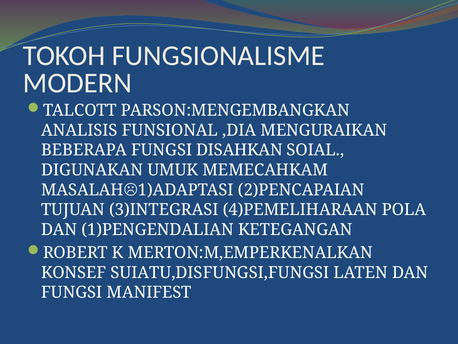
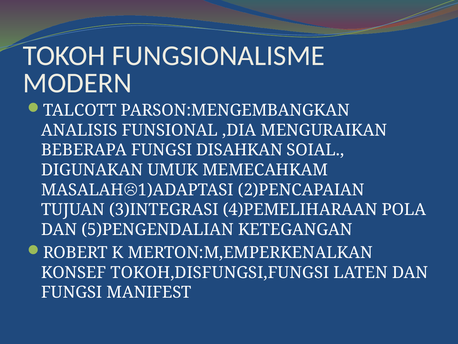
1)PENGENDALIAN: 1)PENGENDALIAN -> 5)PENGENDALIAN (158, 229)
SUIATU,DISFUNGSI,FUNGSI: SUIATU,DISFUNGSI,FUNGSI -> TOKOH,DISFUNGSI,FUNGSI (220, 272)
